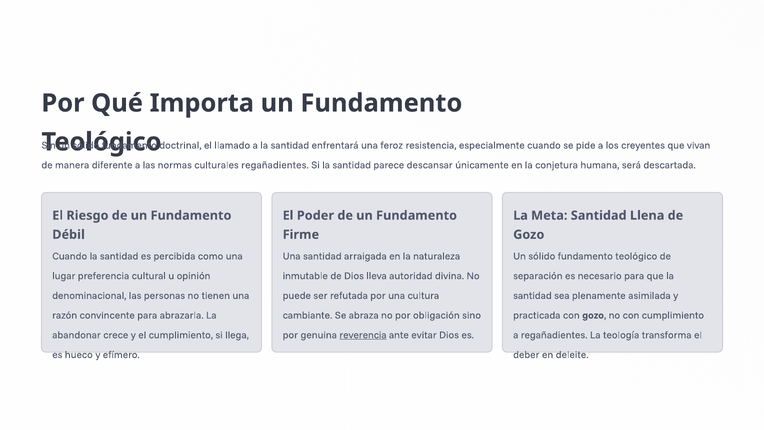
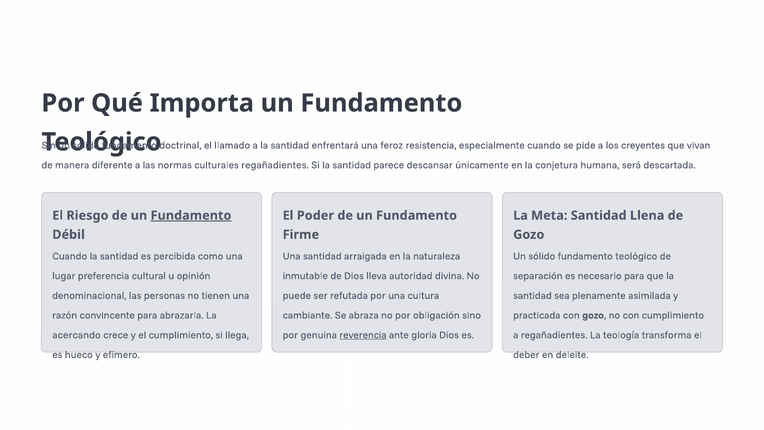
Fundamento underline: none -> present (191, 215)
abandonar: abandonar -> acercando (76, 335)
evitar: evitar -> gloria (424, 335)
